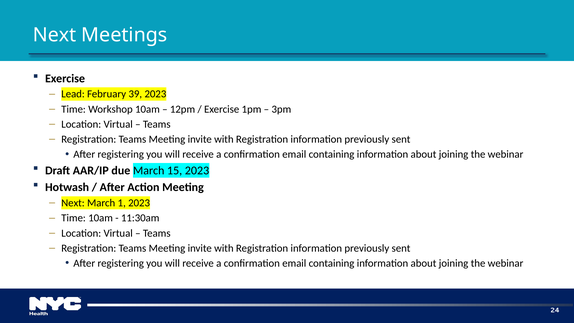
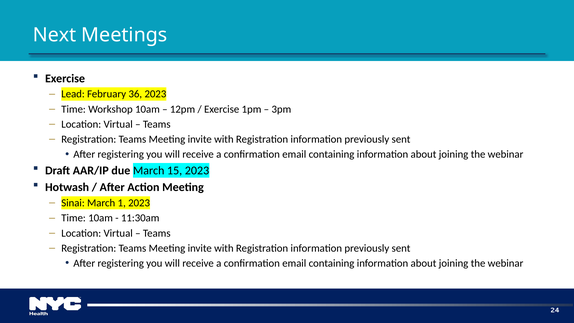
39: 39 -> 36 (135, 94)
Next: Next -> Sinai (73, 203)
